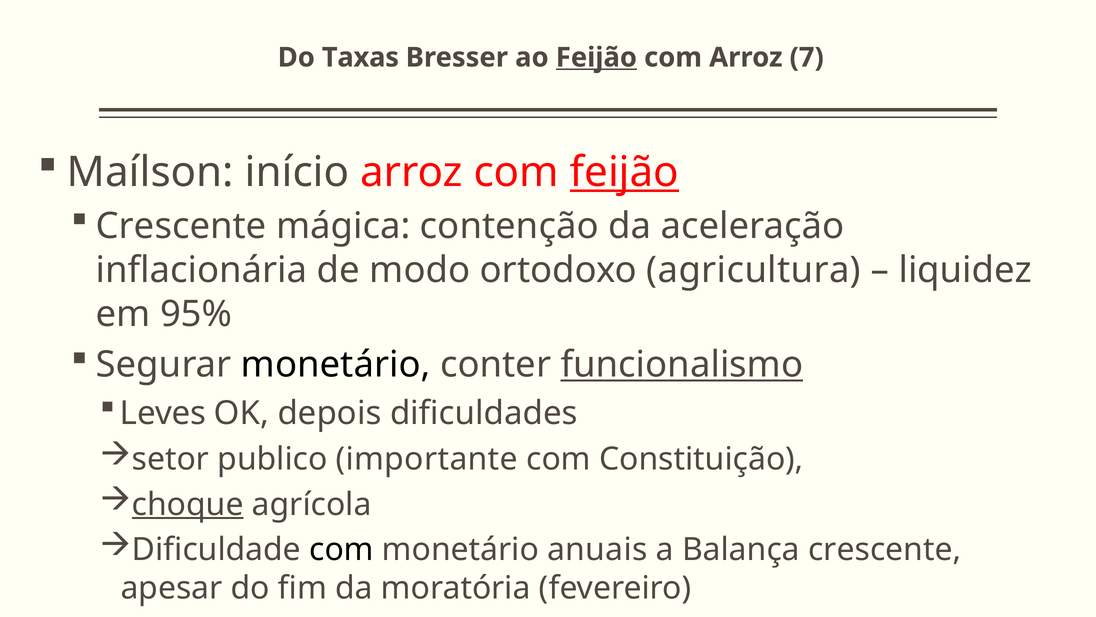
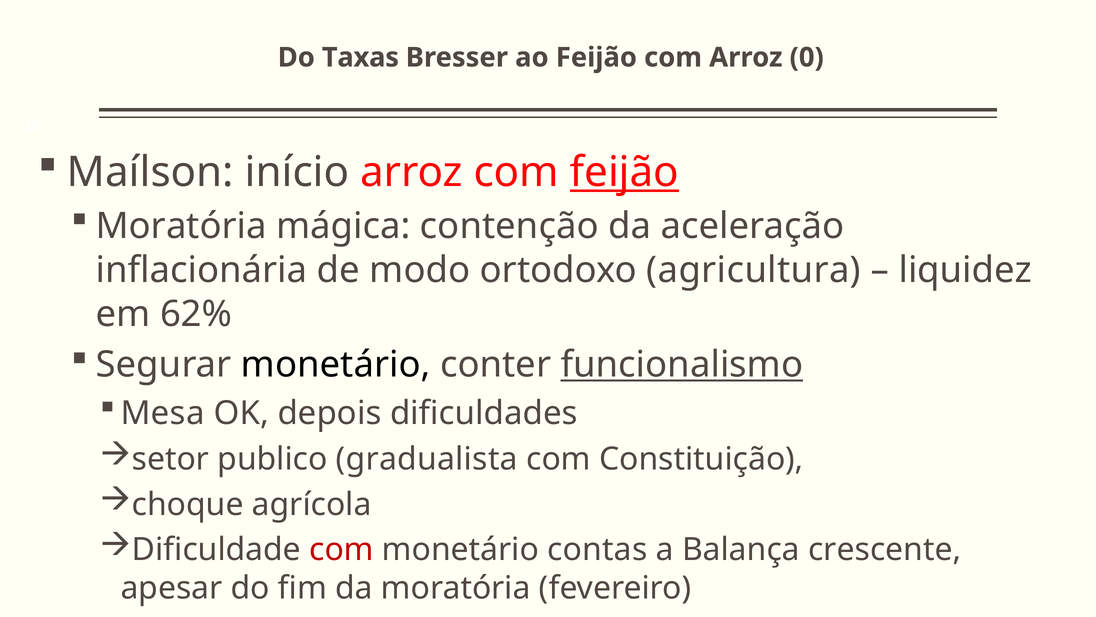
Feijão underline: present -> none (596, 57)
7: 7 -> 0 (807, 57)
Crescente: Crescente -> Moratória (181, 226)
95%: 95% -> 62% (196, 314)
Leves: Leves -> Mesa (163, 413)
importante: importante -> gradualista (427, 459)
choque underline: present -> none (188, 504)
com colour: black -> red (341, 549)
anuais: anuais -> contas (597, 549)
